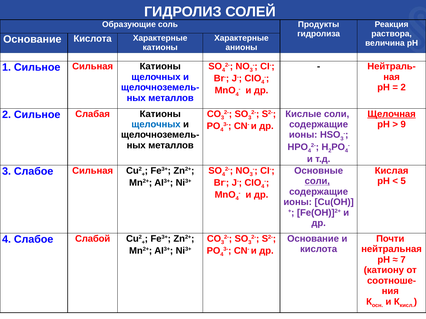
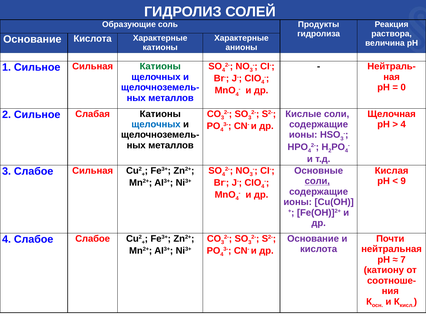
Катионы colour: black -> green (160, 67)
2: 2 -> 0 (403, 88)
Щелочная underline: present -> none (392, 114)
9: 9 -> 4 (403, 125)
5: 5 -> 9 (403, 181)
Слабое Слабой: Слабой -> Слабое (93, 239)
